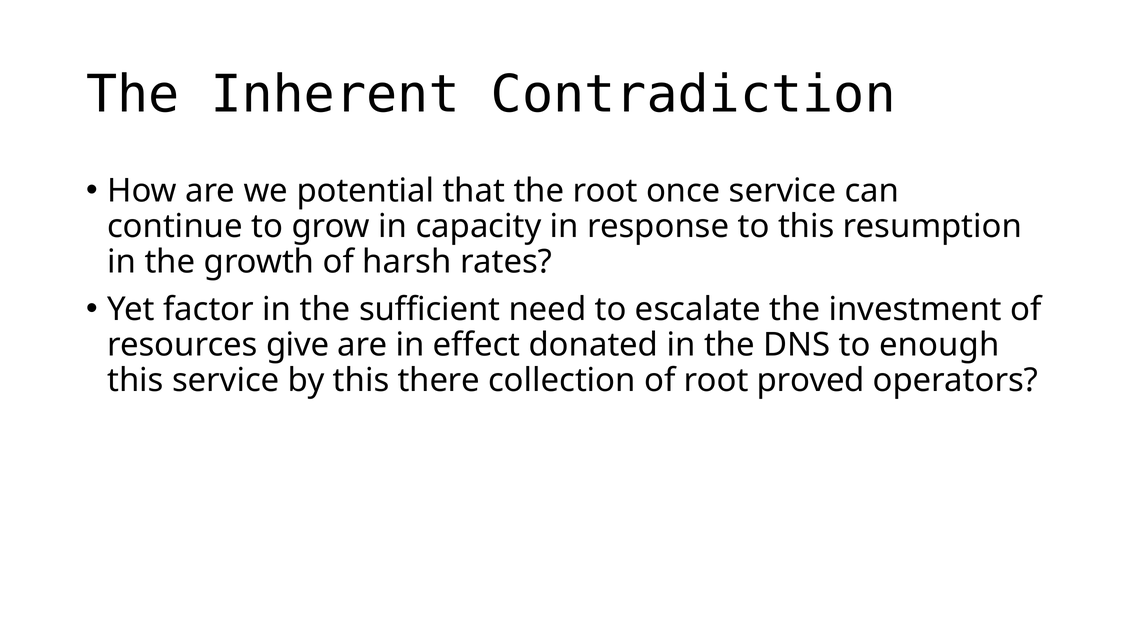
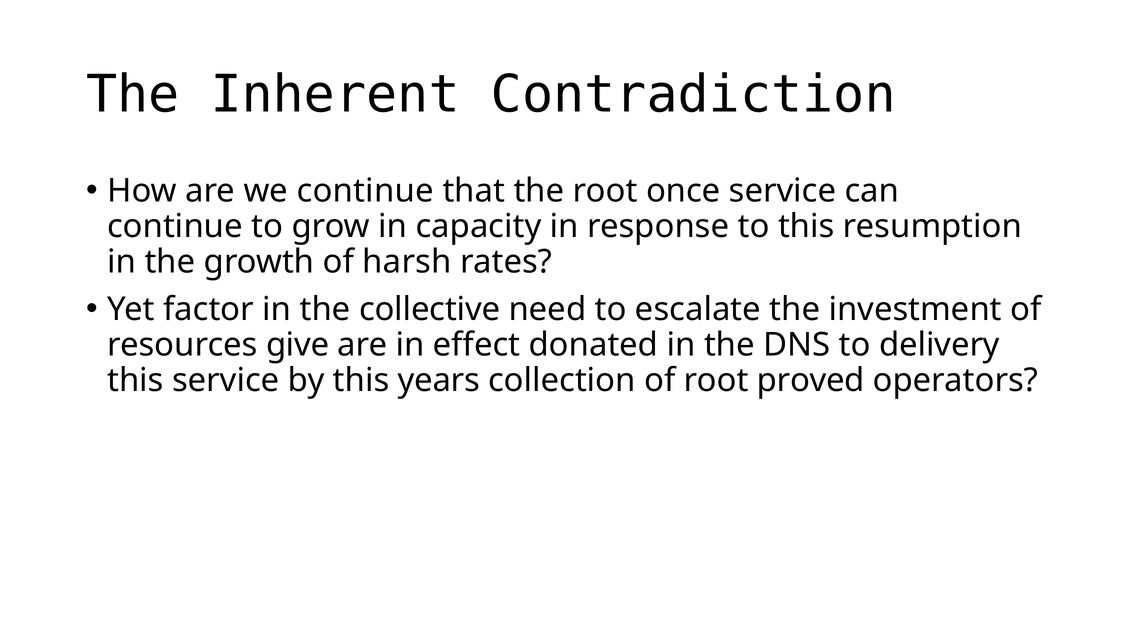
we potential: potential -> continue (365, 191)
sufficient: sufficient -> collective (430, 309)
enough: enough -> delivery (939, 345)
there: there -> years (439, 380)
